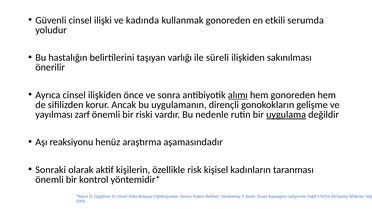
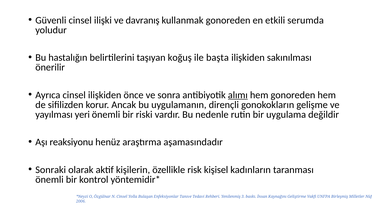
kadında: kadında -> davranış (143, 20)
varlığı: varlığı -> koğuş (180, 58)
süreli: süreli -> başta (217, 58)
zarf: zarf -> yeri (82, 115)
uygulama underline: present -> none (286, 115)
